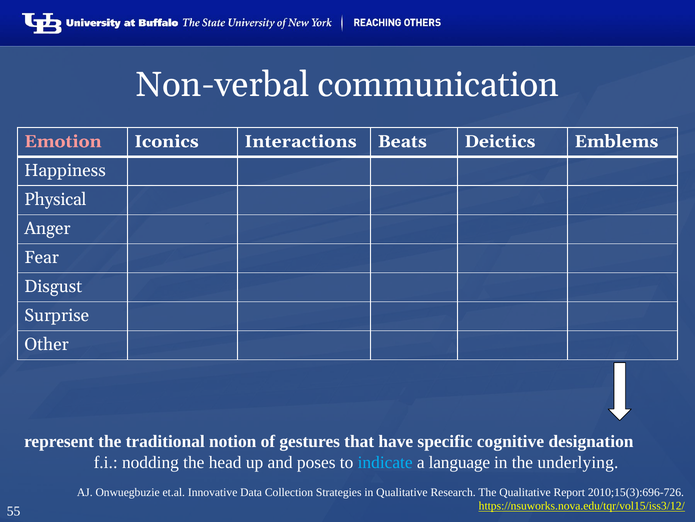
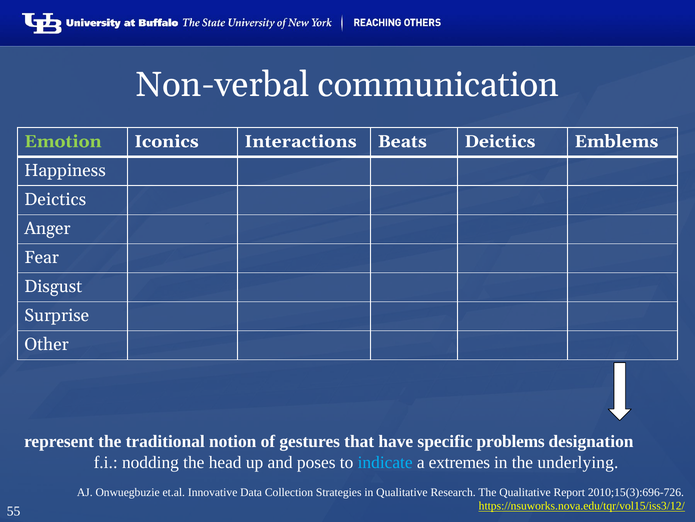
Emotion colour: pink -> light green (63, 141)
Physical: Physical -> Deictics (55, 199)
cognitive: cognitive -> problems (511, 441)
language: language -> extremes (459, 462)
